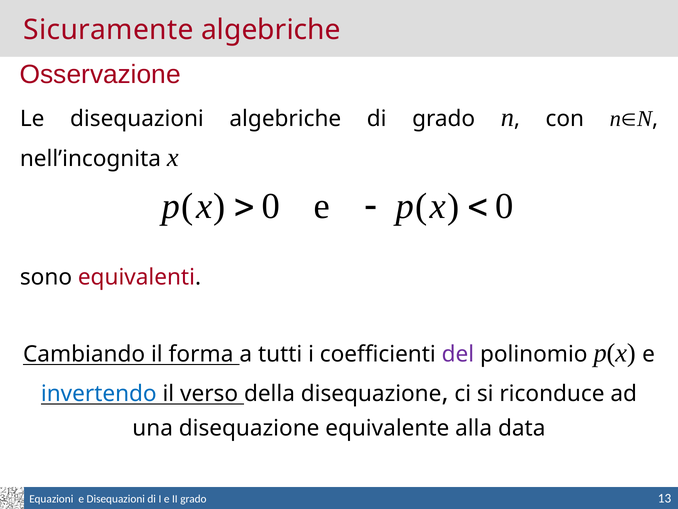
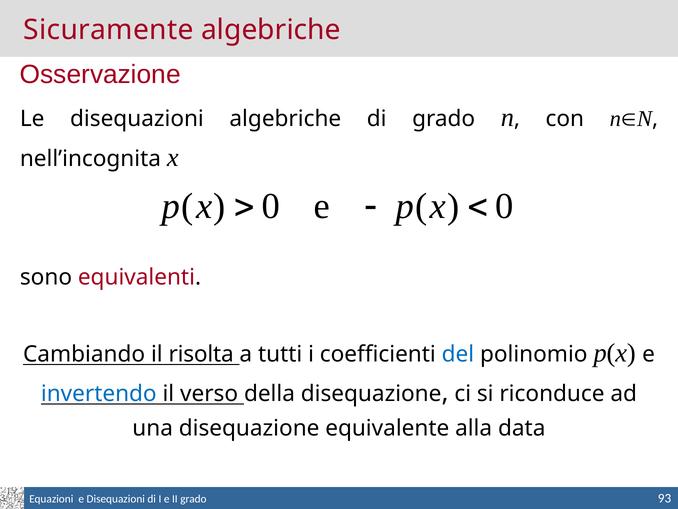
forma: forma -> risolta (201, 354)
del colour: purple -> blue (458, 354)
13: 13 -> 93 (665, 498)
